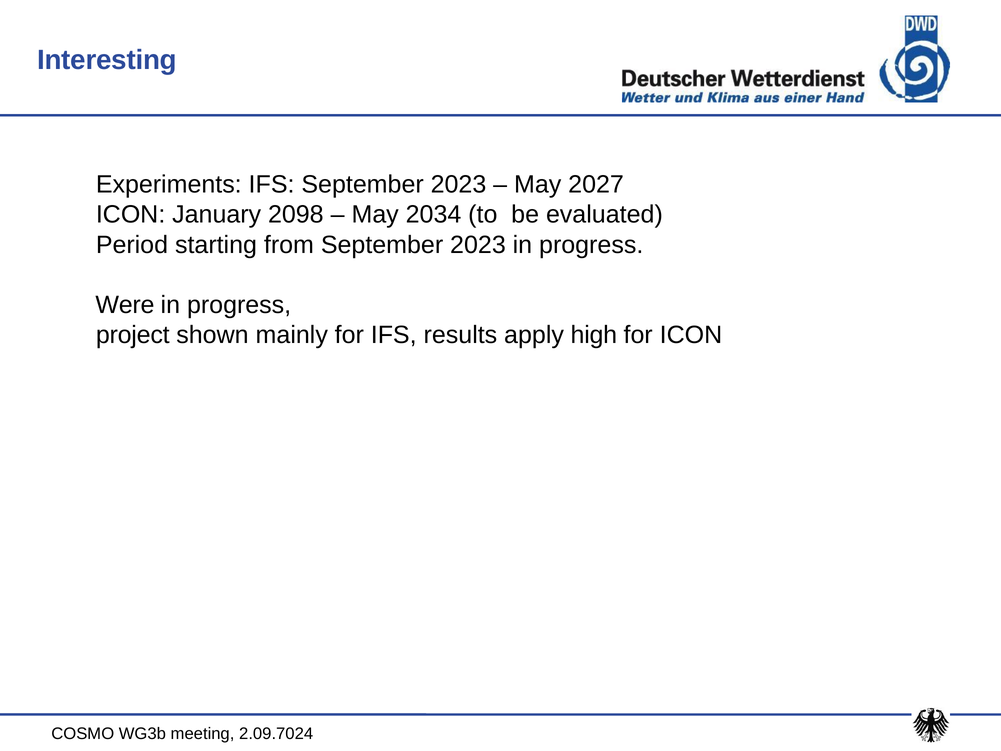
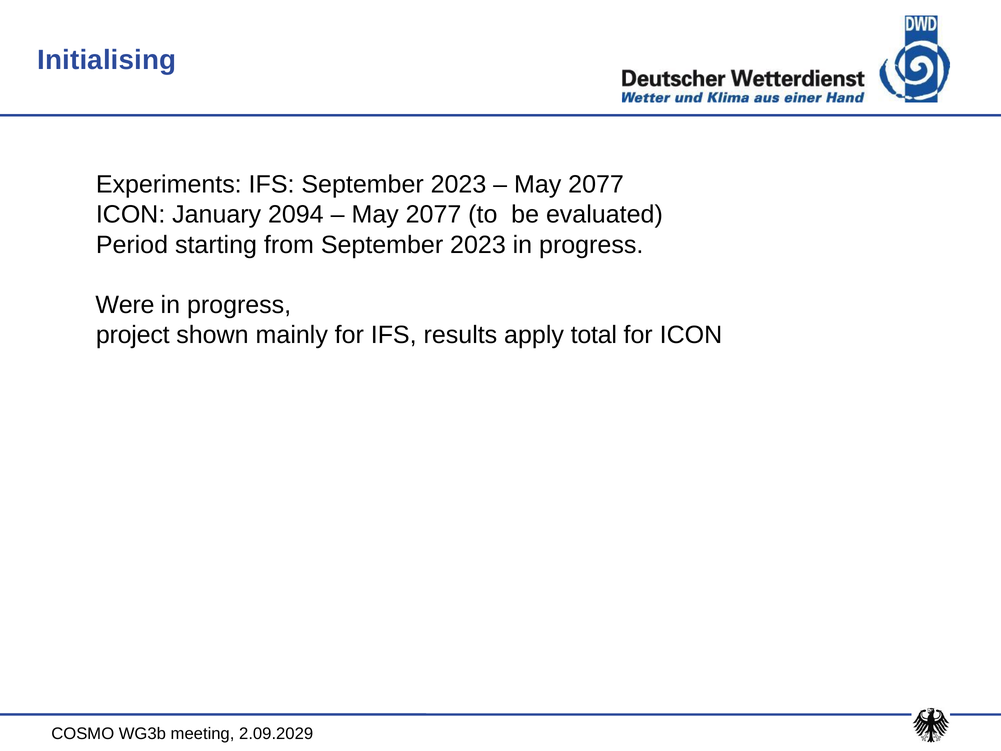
Interesting: Interesting -> Initialising (107, 60)
2027: 2027 -> 2077 (596, 185)
2098: 2098 -> 2094 (296, 215)
2034: 2034 -> 2077 (434, 215)
high: high -> total (594, 335)
2.09.7024: 2.09.7024 -> 2.09.2029 (276, 734)
